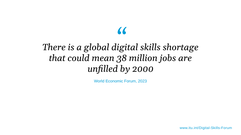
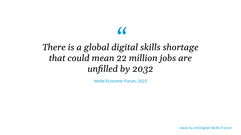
38: 38 -> 22 (122, 58)
2000: 2000 -> 2032 (143, 69)
